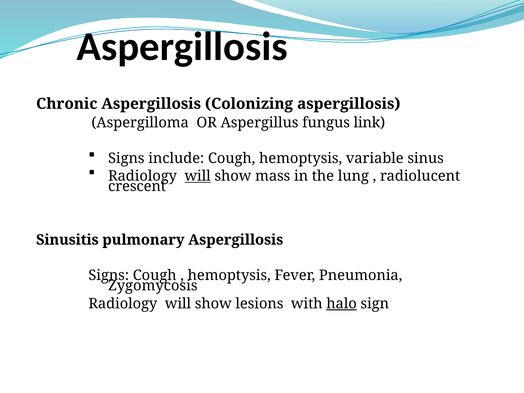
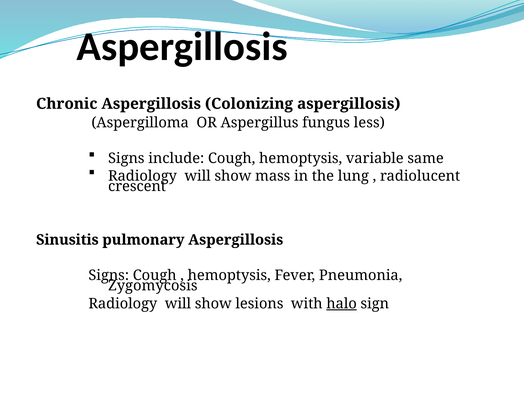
link: link -> less (369, 123)
sinus: sinus -> same (426, 158)
will underline: present -> none (198, 176)
